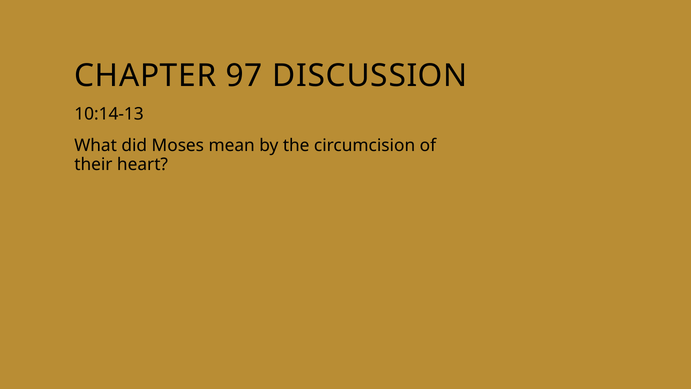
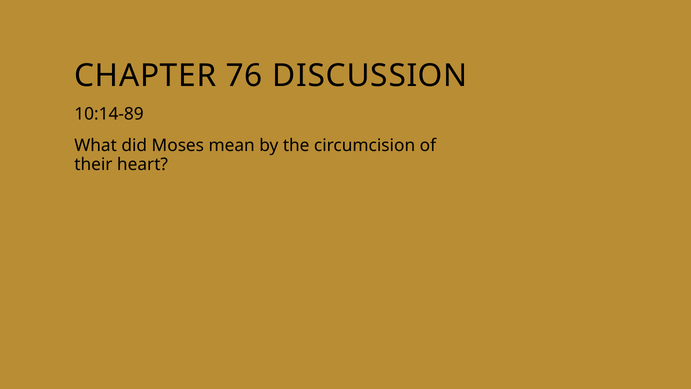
97: 97 -> 76 (244, 76)
10:14-13: 10:14-13 -> 10:14-89 (109, 114)
